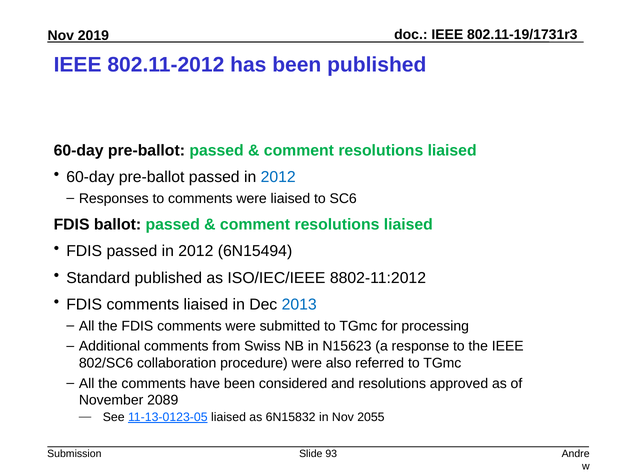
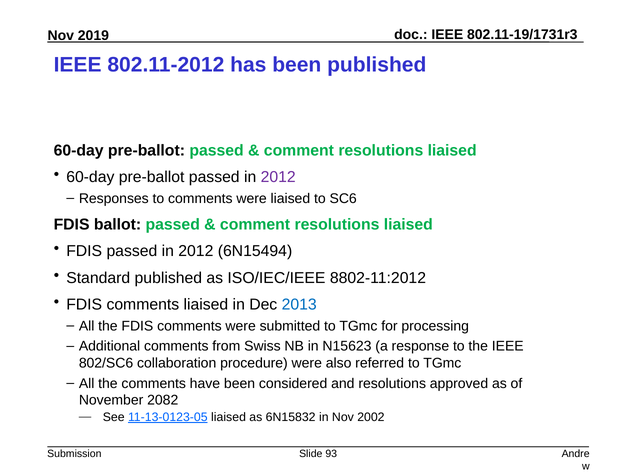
2012 colour: blue -> purple (278, 177)
2089: 2089 -> 2082 (163, 400)
2055: 2055 -> 2002 (371, 417)
